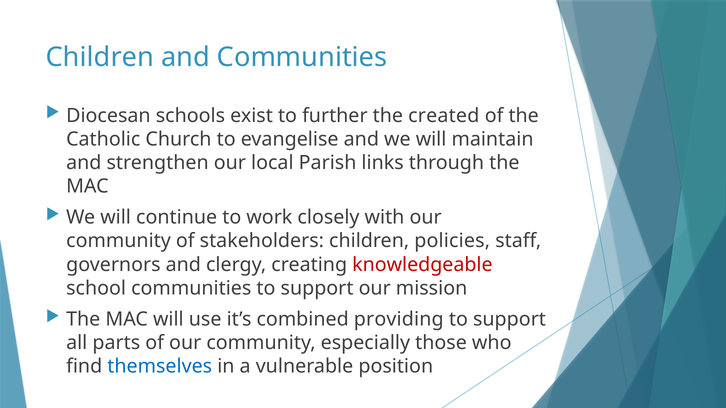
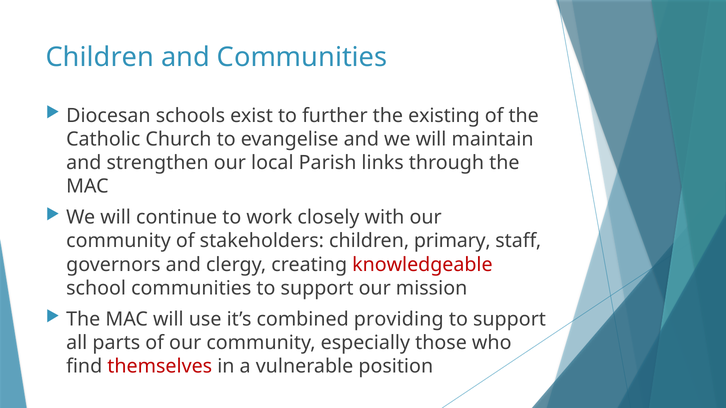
created: created -> existing (444, 116)
policies: policies -> primary (452, 241)
themselves colour: blue -> red (160, 367)
